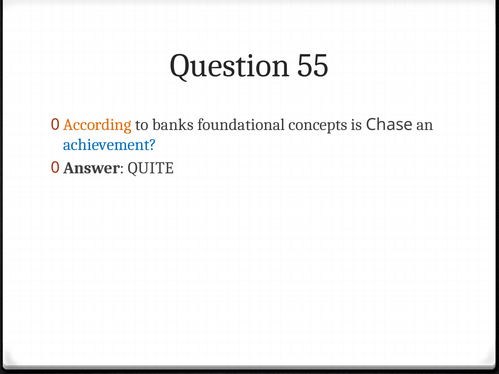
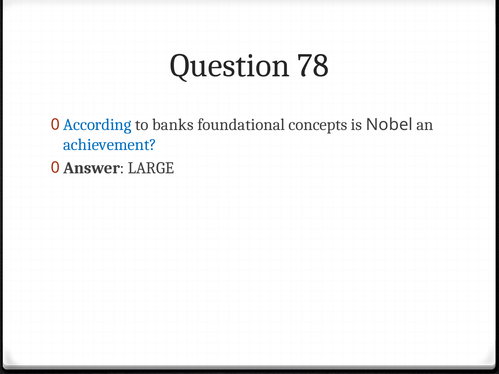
55: 55 -> 78 (313, 66)
According colour: orange -> blue (97, 125)
Chase: Chase -> Nobel (389, 125)
QUITE: QUITE -> LARGE (151, 168)
